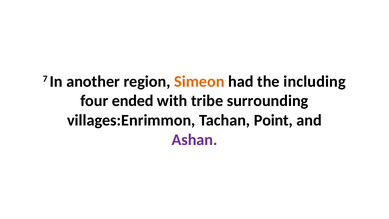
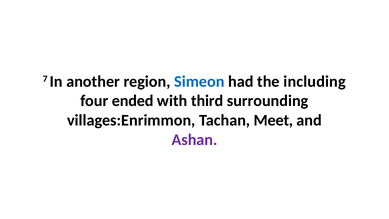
Simeon colour: orange -> blue (199, 81)
tribe: tribe -> third (207, 101)
Point: Point -> Meet (273, 120)
